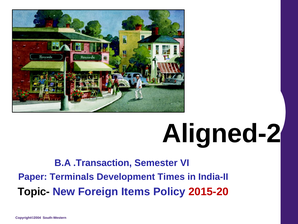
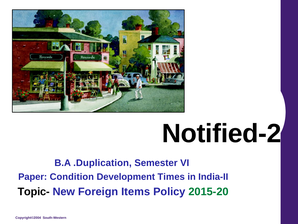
Aligned-2: Aligned-2 -> Notified-2 (222, 133)
.Transaction: .Transaction -> .Duplication (102, 163)
Terminals: Terminals -> Condition (72, 176)
2015-20 colour: red -> green (209, 191)
